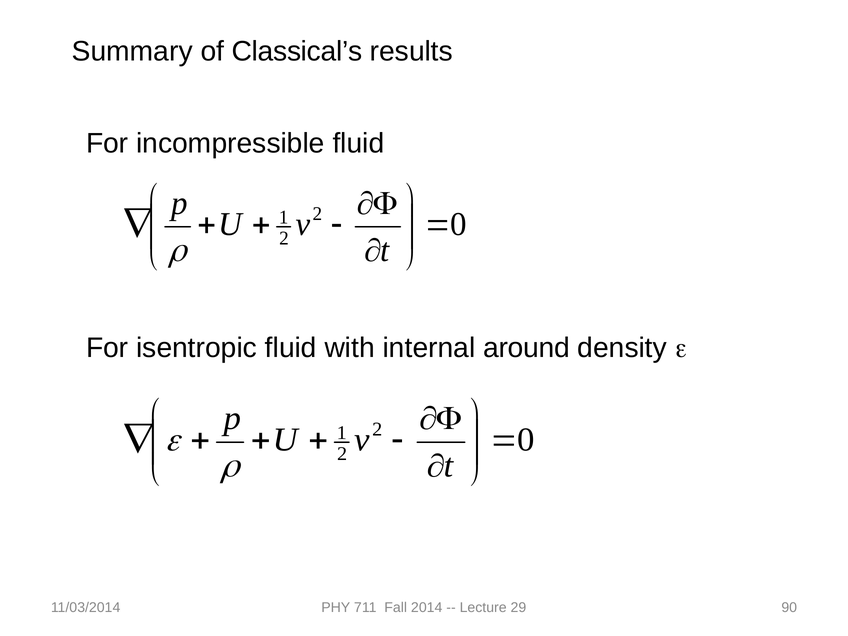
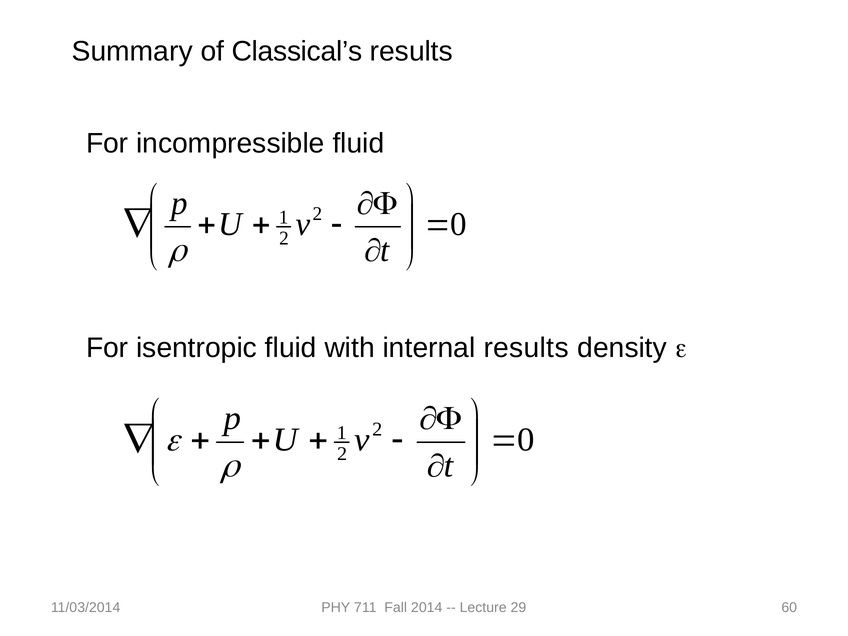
internal around: around -> results (526, 348)
90: 90 -> 60 (789, 607)
